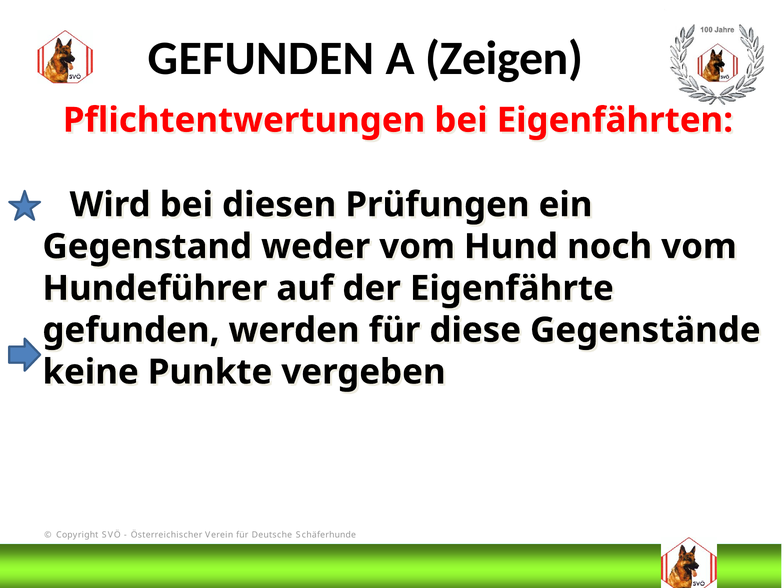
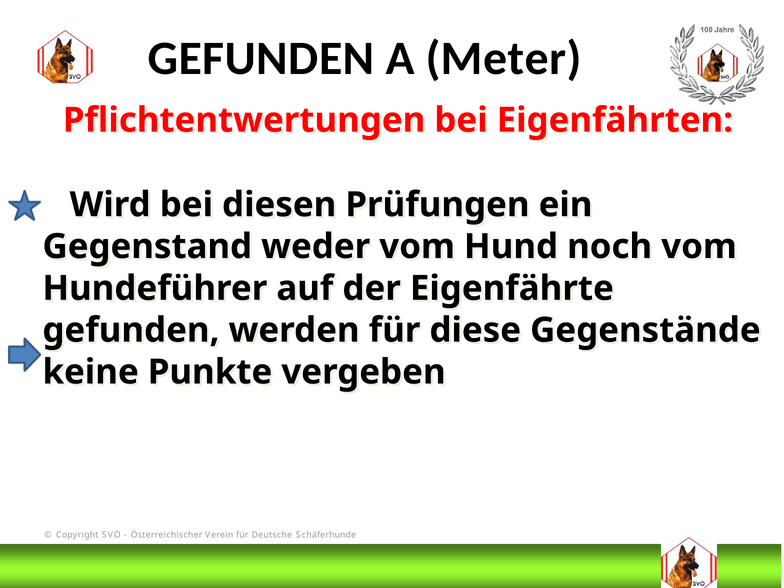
Zeigen: Zeigen -> Meter (504, 59)
